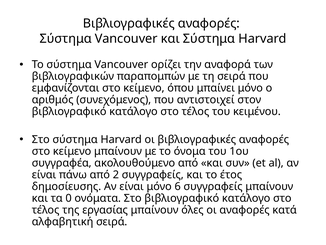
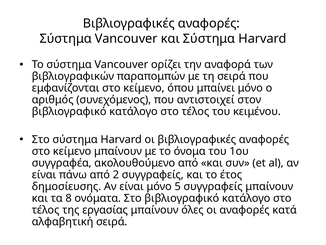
6: 6 -> 5 (178, 186)
0: 0 -> 8 (69, 198)
